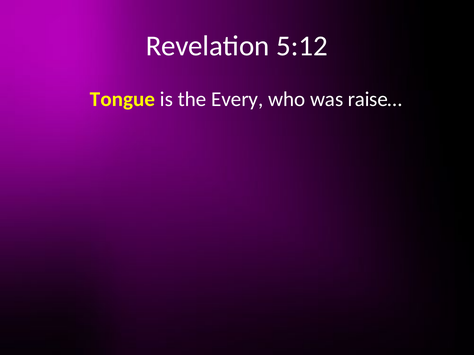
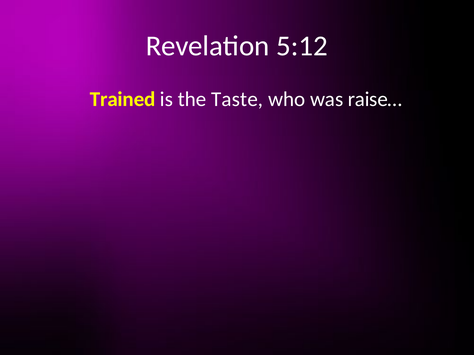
Tongue: Tongue -> Trained (123, 99)
Every: Every -> Taste (237, 99)
